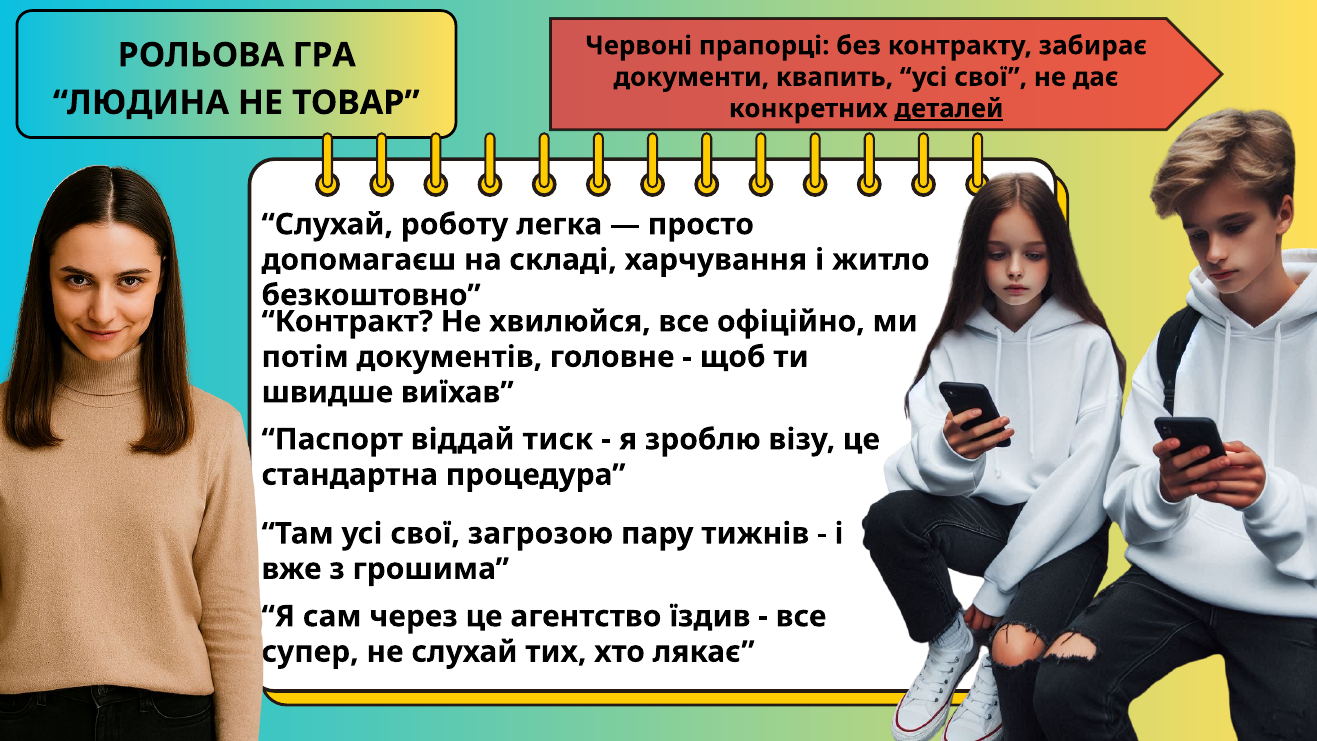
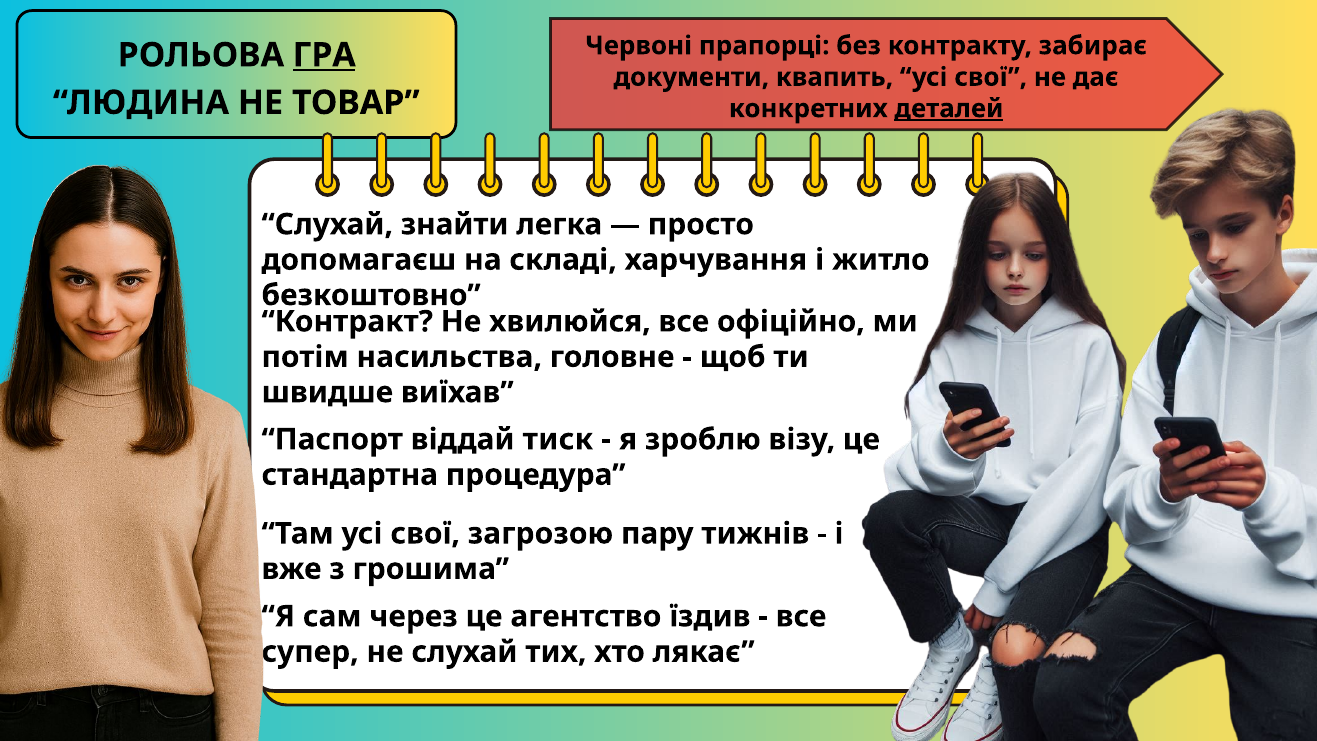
ГРА underline: none -> present (324, 55)
роботу: роботу -> знайти (455, 224)
документів: документів -> насильства (449, 357)
